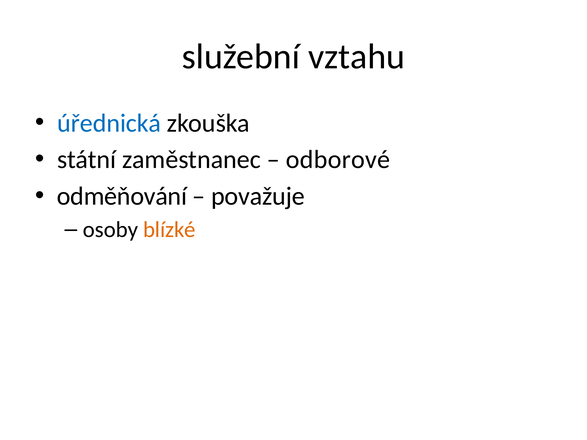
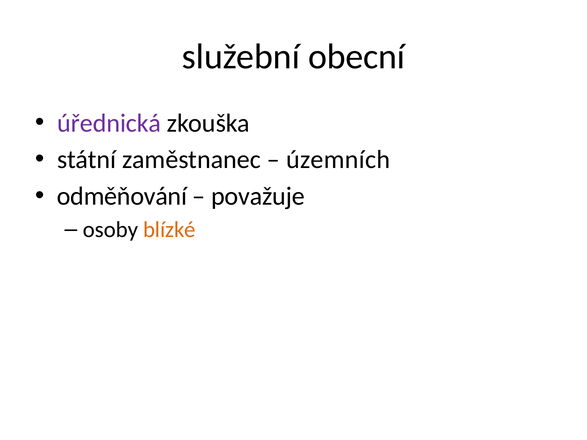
vztahu: vztahu -> obecní (357, 57)
úřednická colour: blue -> purple (109, 123)
odborové: odborové -> územních (338, 160)
